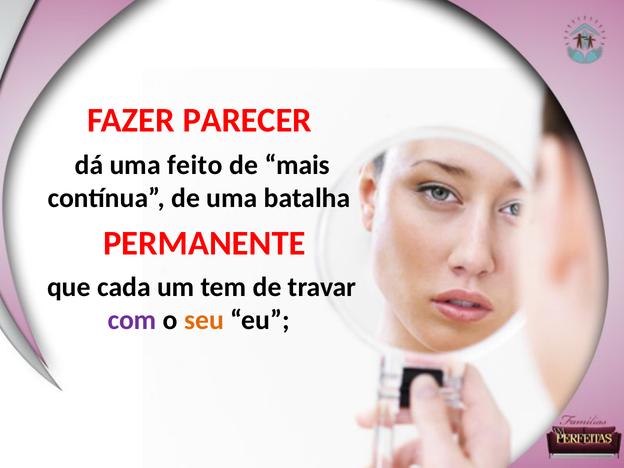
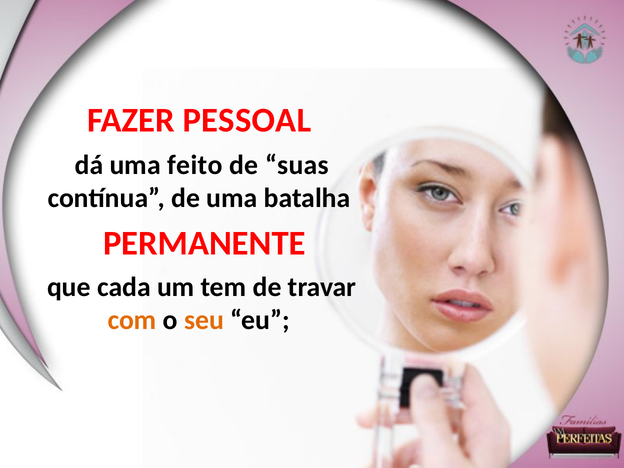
PARECER: PARECER -> PESSOAL (247, 121)
mais: mais -> suas (297, 165)
com colour: purple -> orange (132, 320)
